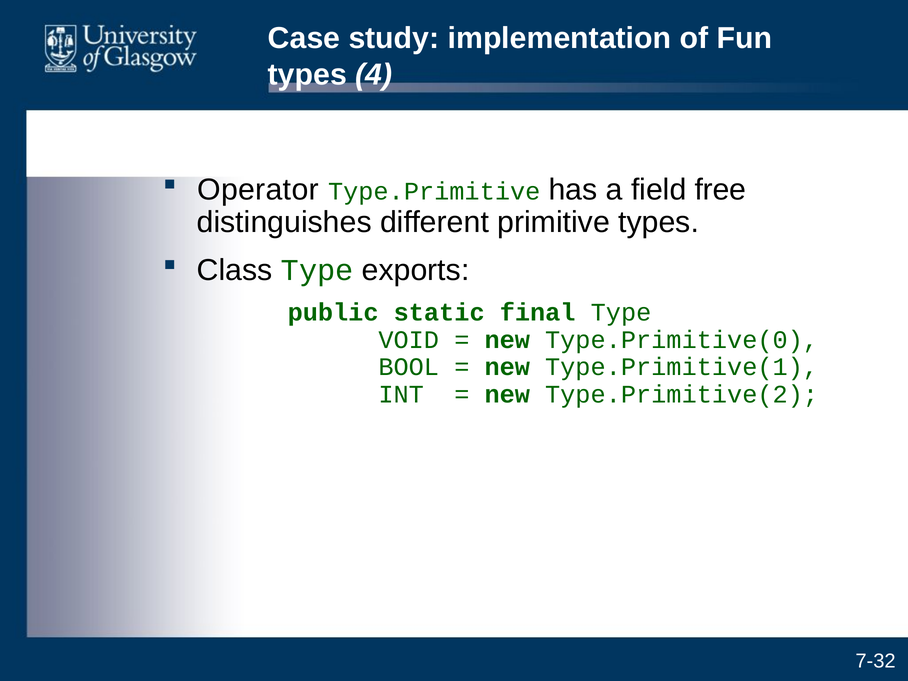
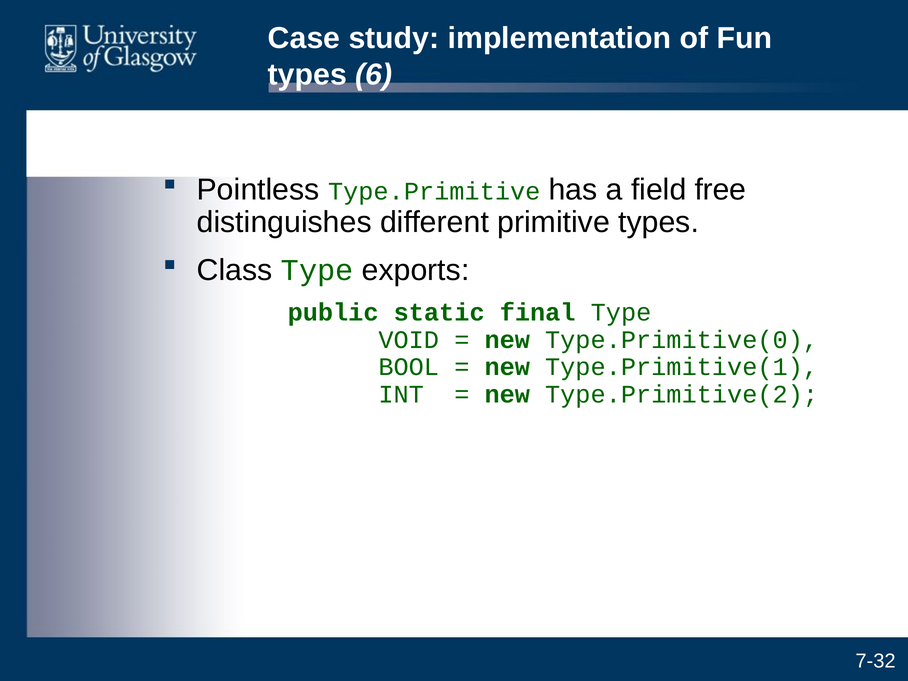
4: 4 -> 6 (374, 75)
Operator: Operator -> Pointless (258, 190)
